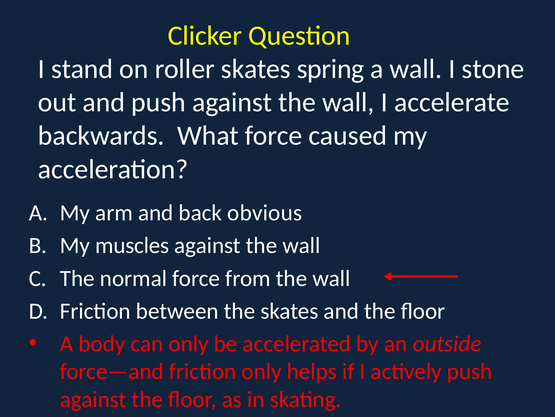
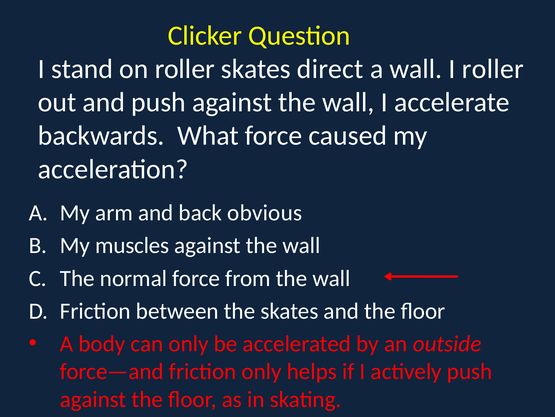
spring: spring -> direct (330, 69)
I stone: stone -> roller (493, 69)
